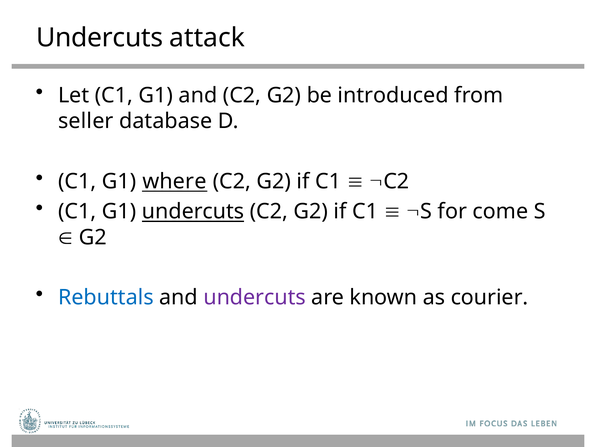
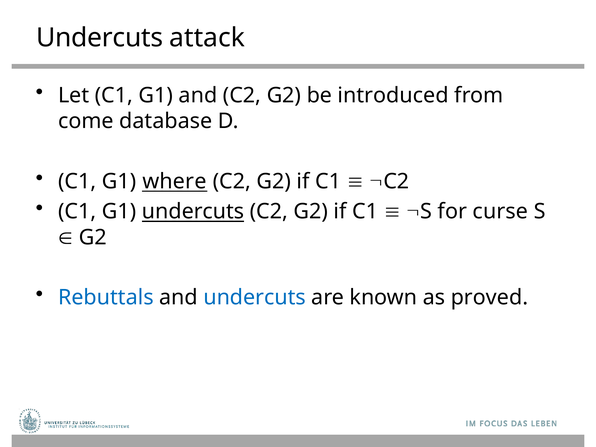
seller: seller -> come (86, 121)
come: come -> curse (500, 212)
undercuts colour: purple -> blue (255, 298)
courier: courier -> proved (489, 298)
